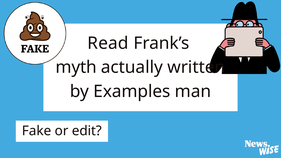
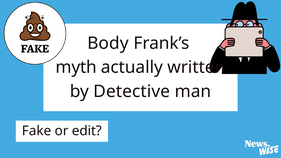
Read: Read -> Body (108, 43)
Examples: Examples -> Detective (132, 91)
